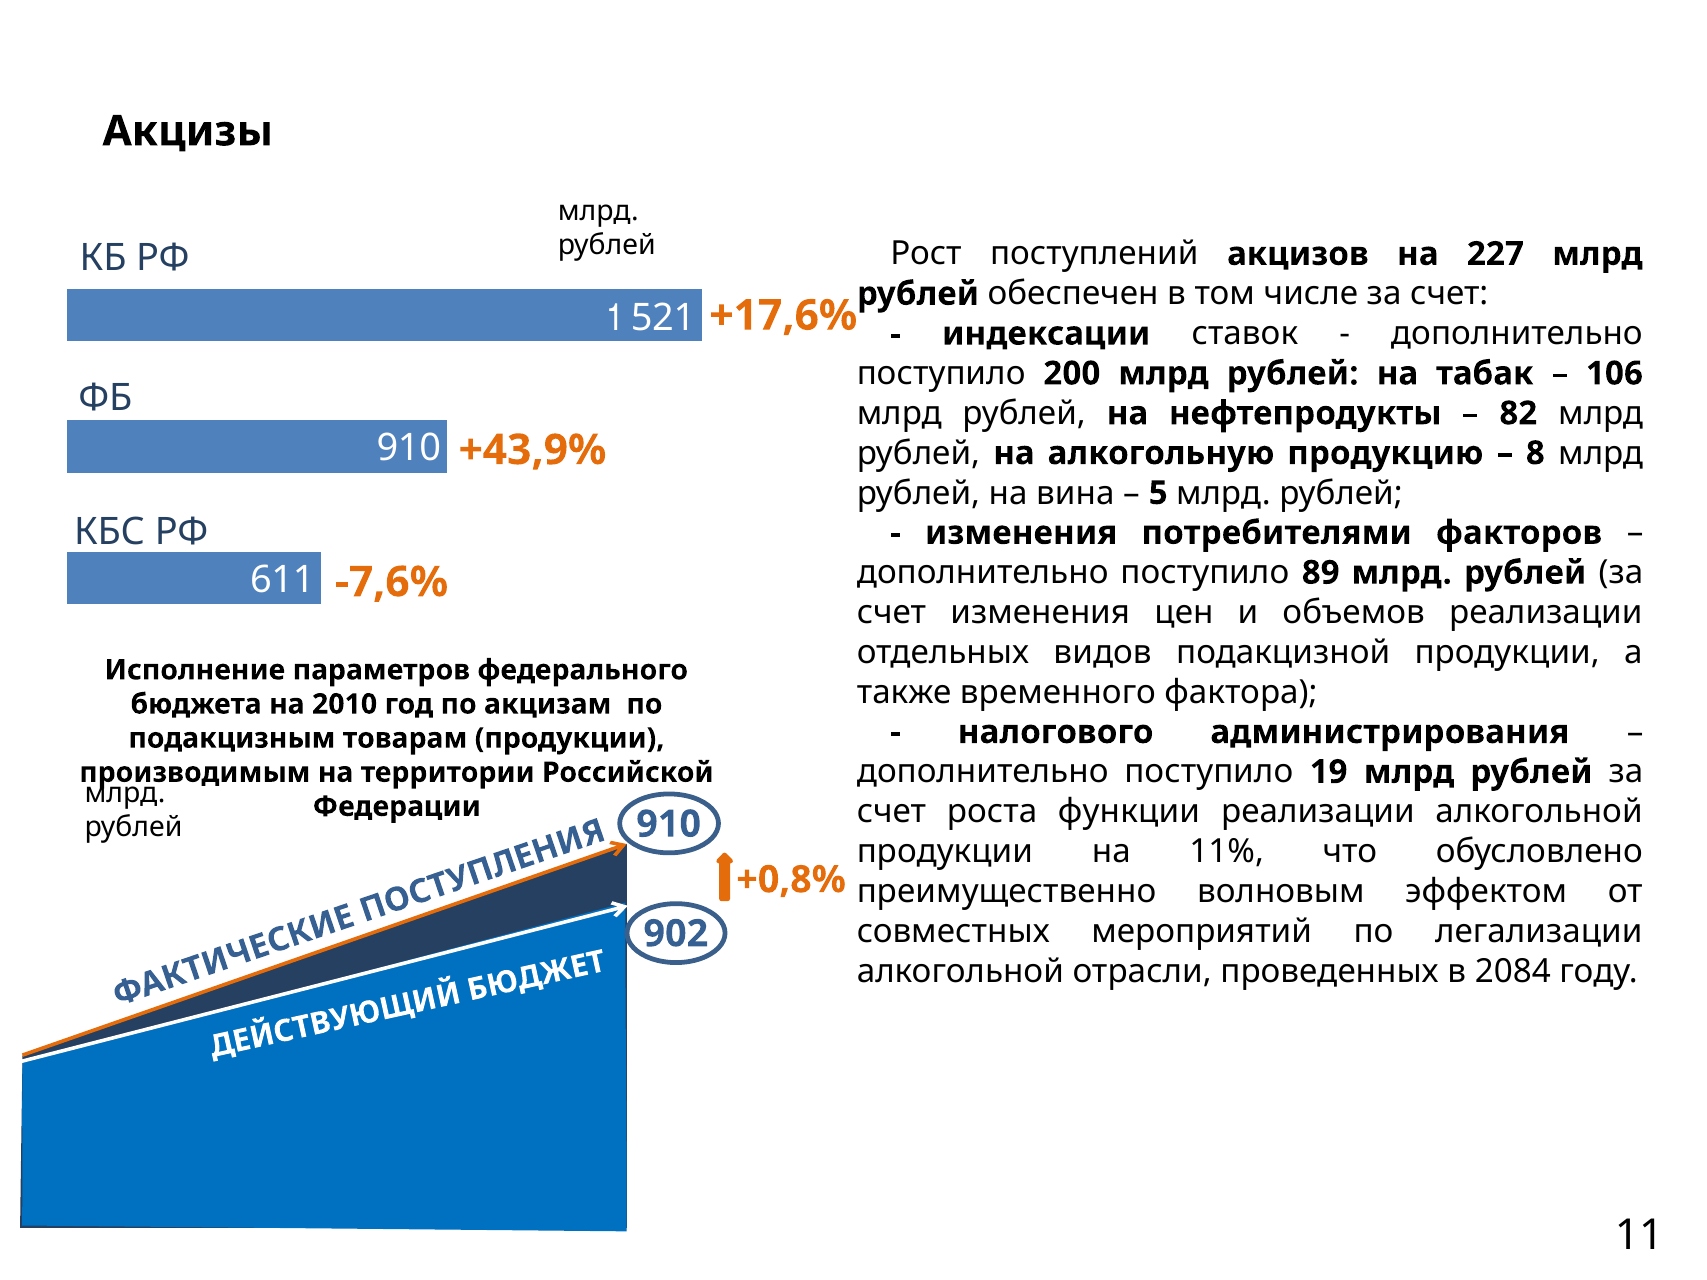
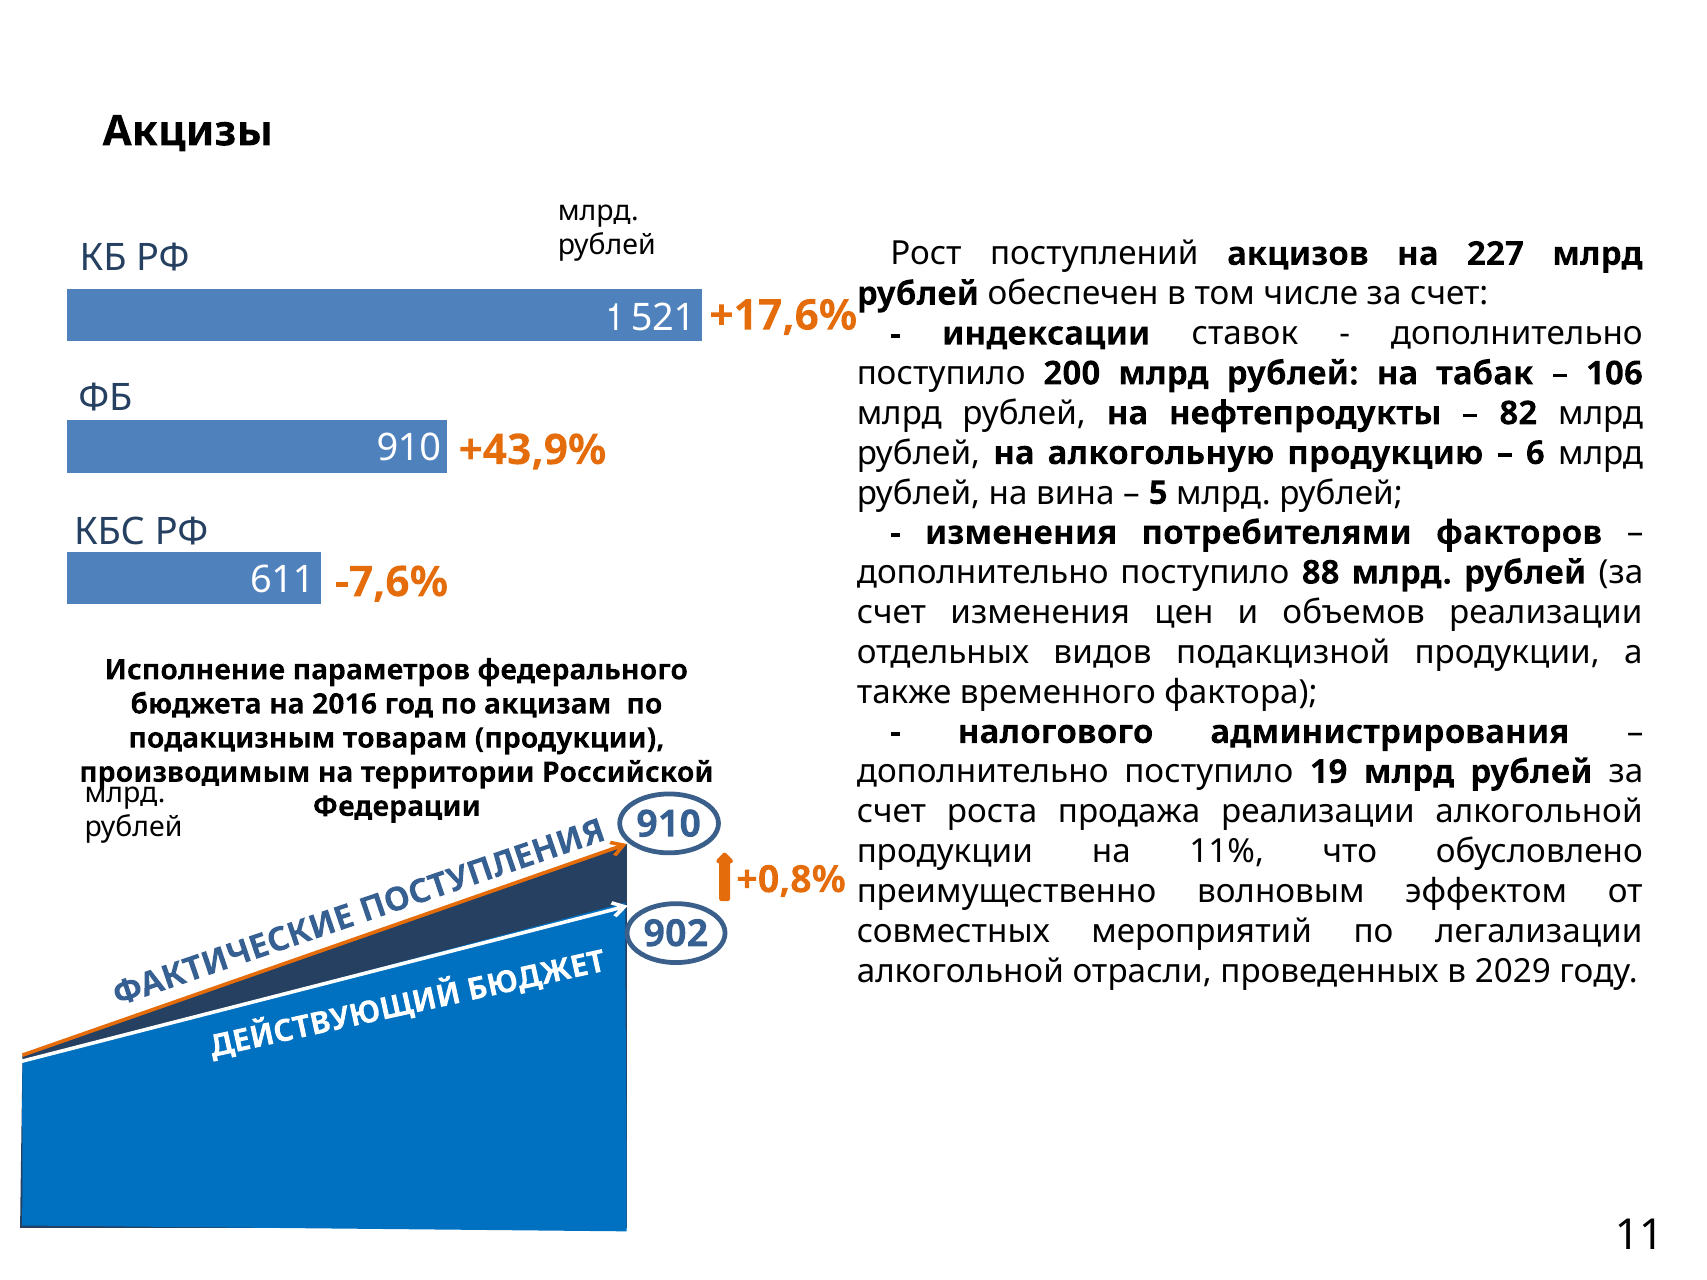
8: 8 -> 6 (1535, 453)
89: 89 -> 88 (1321, 573)
2010: 2010 -> 2016 (345, 704)
функции: функции -> продажа (1129, 812)
2084: 2084 -> 2029 (1513, 971)
